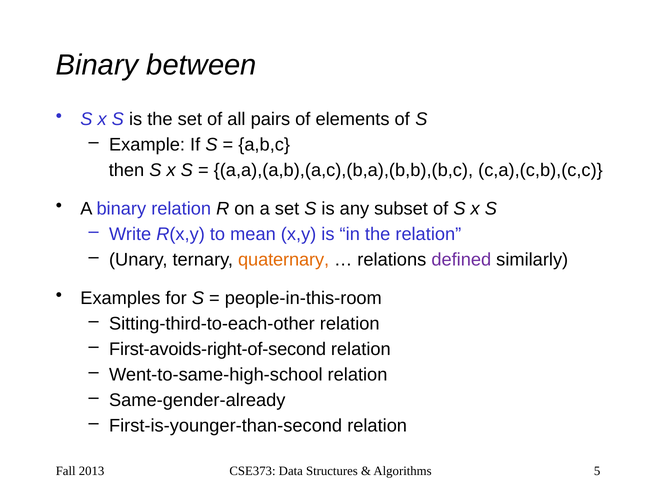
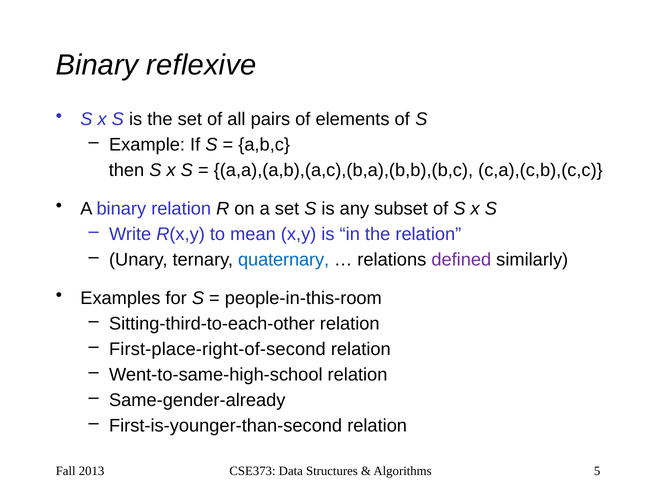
between: between -> reflexive (201, 65)
quaternary colour: orange -> blue (284, 260)
First-avoids-right-of-second: First-avoids-right-of-second -> First-place-right-of-second (217, 349)
